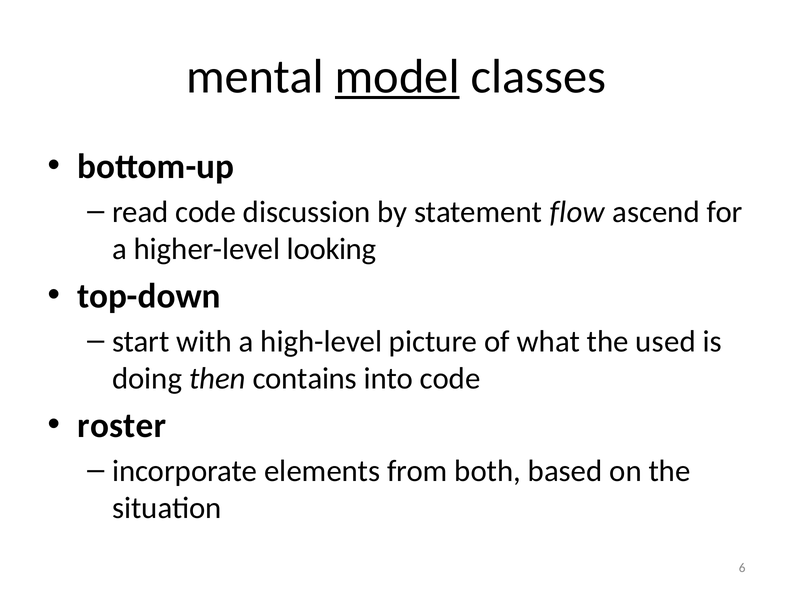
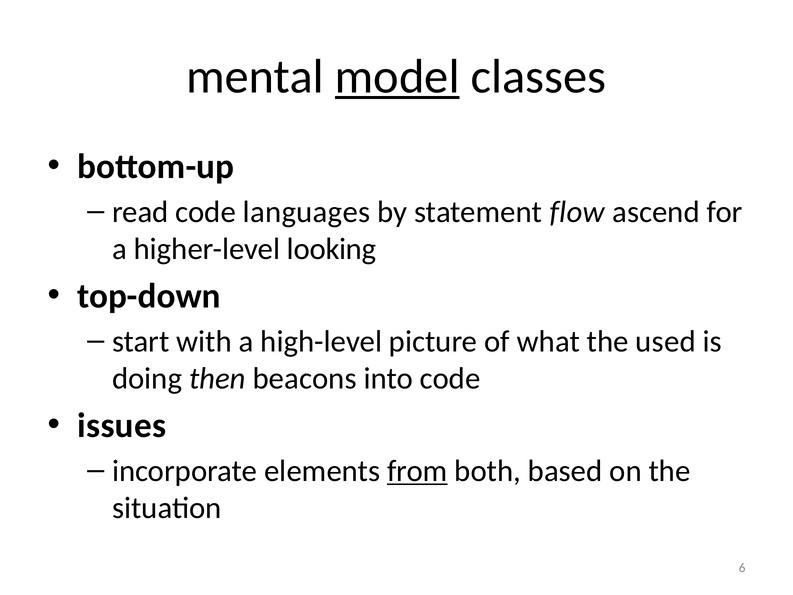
discussion: discussion -> languages (307, 212)
contains: contains -> beacons (305, 378)
roster: roster -> issues (122, 425)
from underline: none -> present (417, 471)
